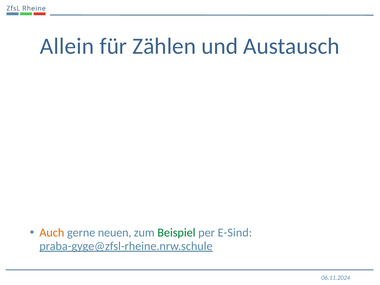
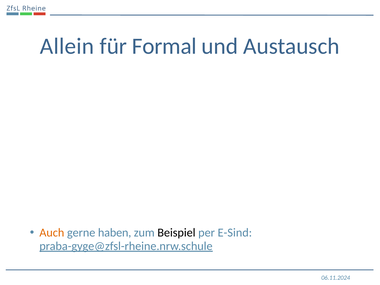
Zählen: Zählen -> Formal (164, 46)
neuen: neuen -> haben (115, 233)
Beispiel colour: green -> black (176, 233)
